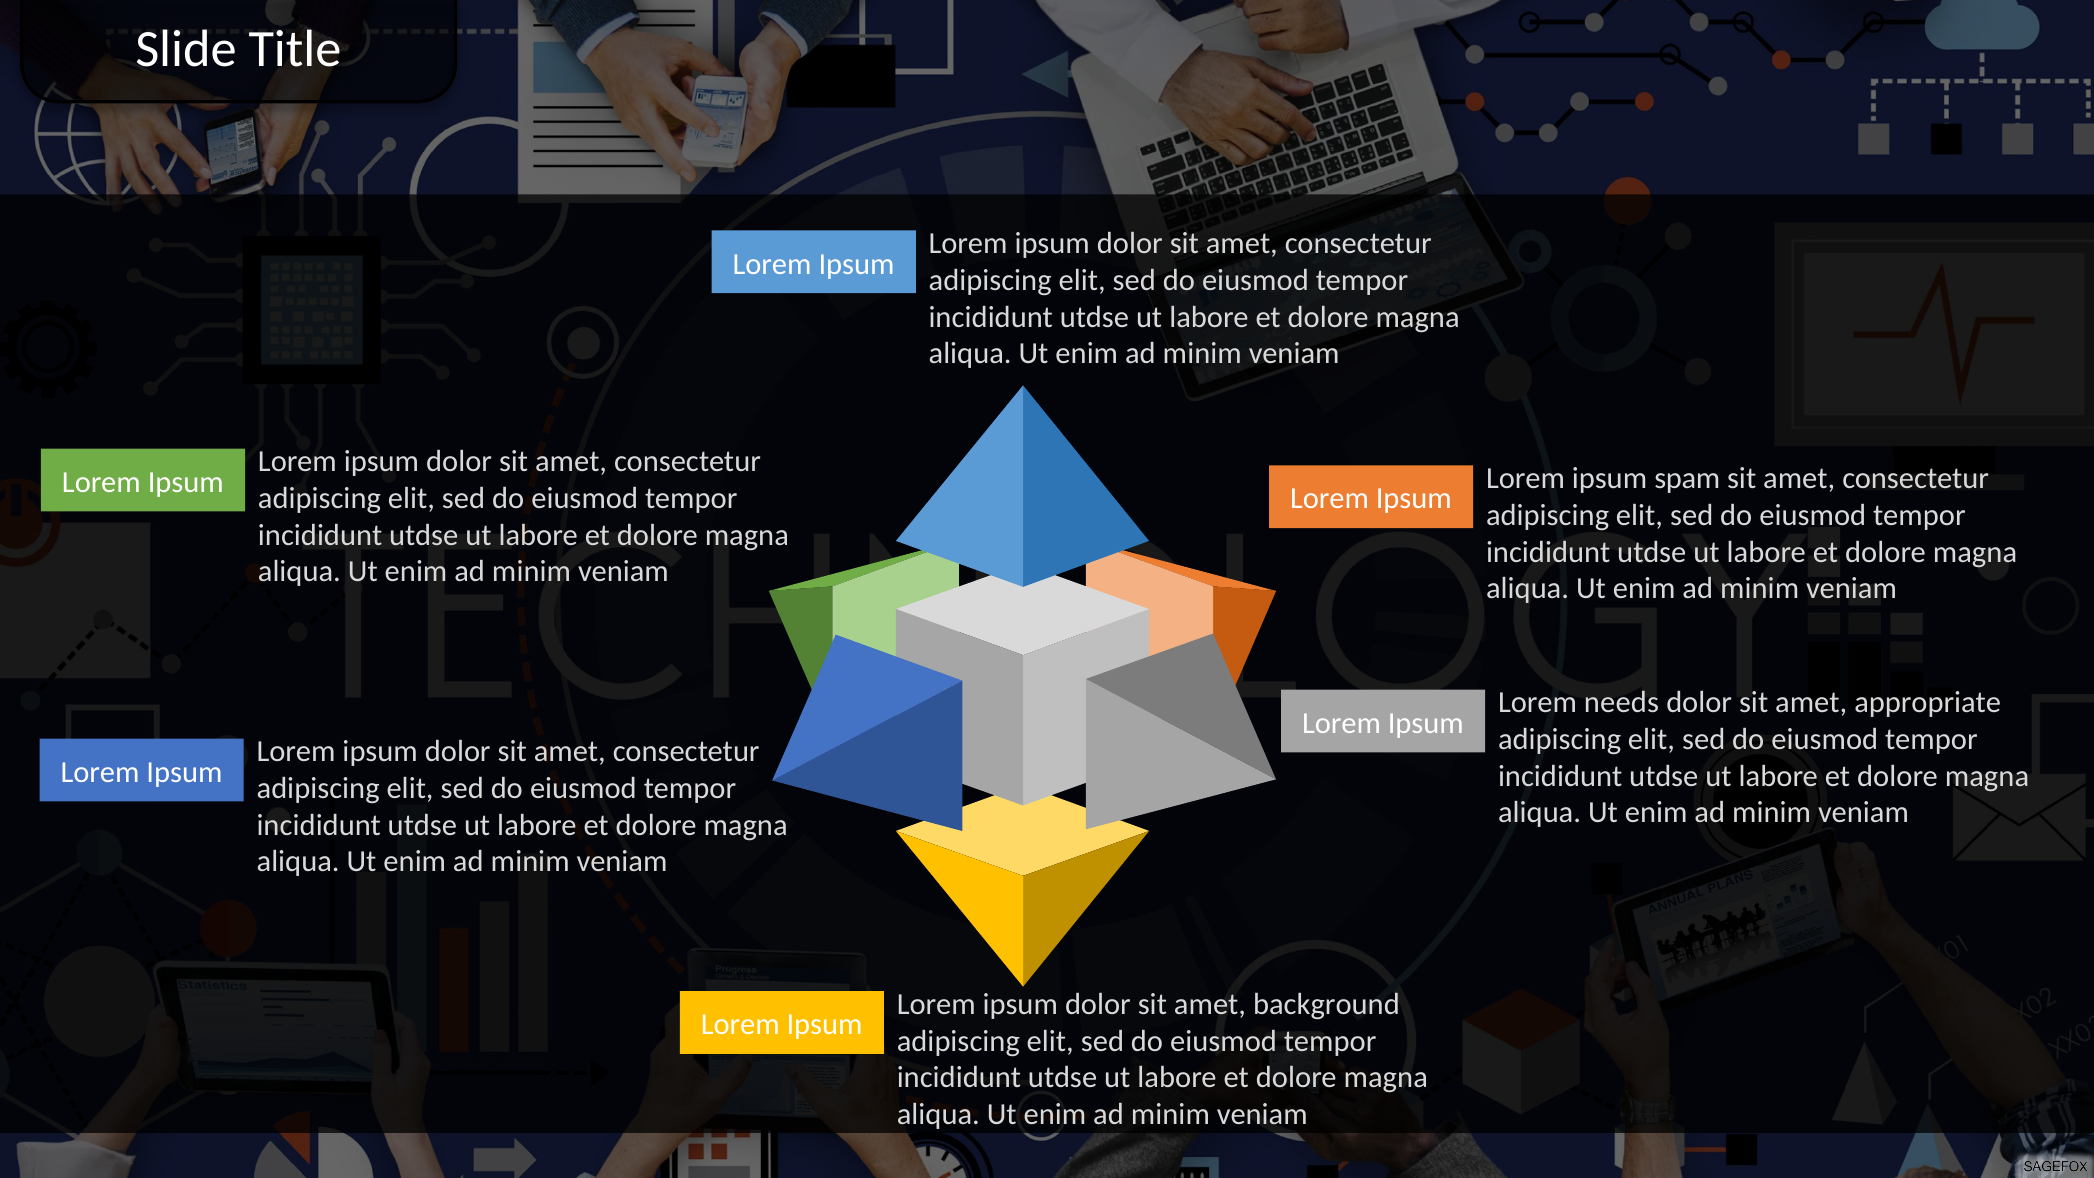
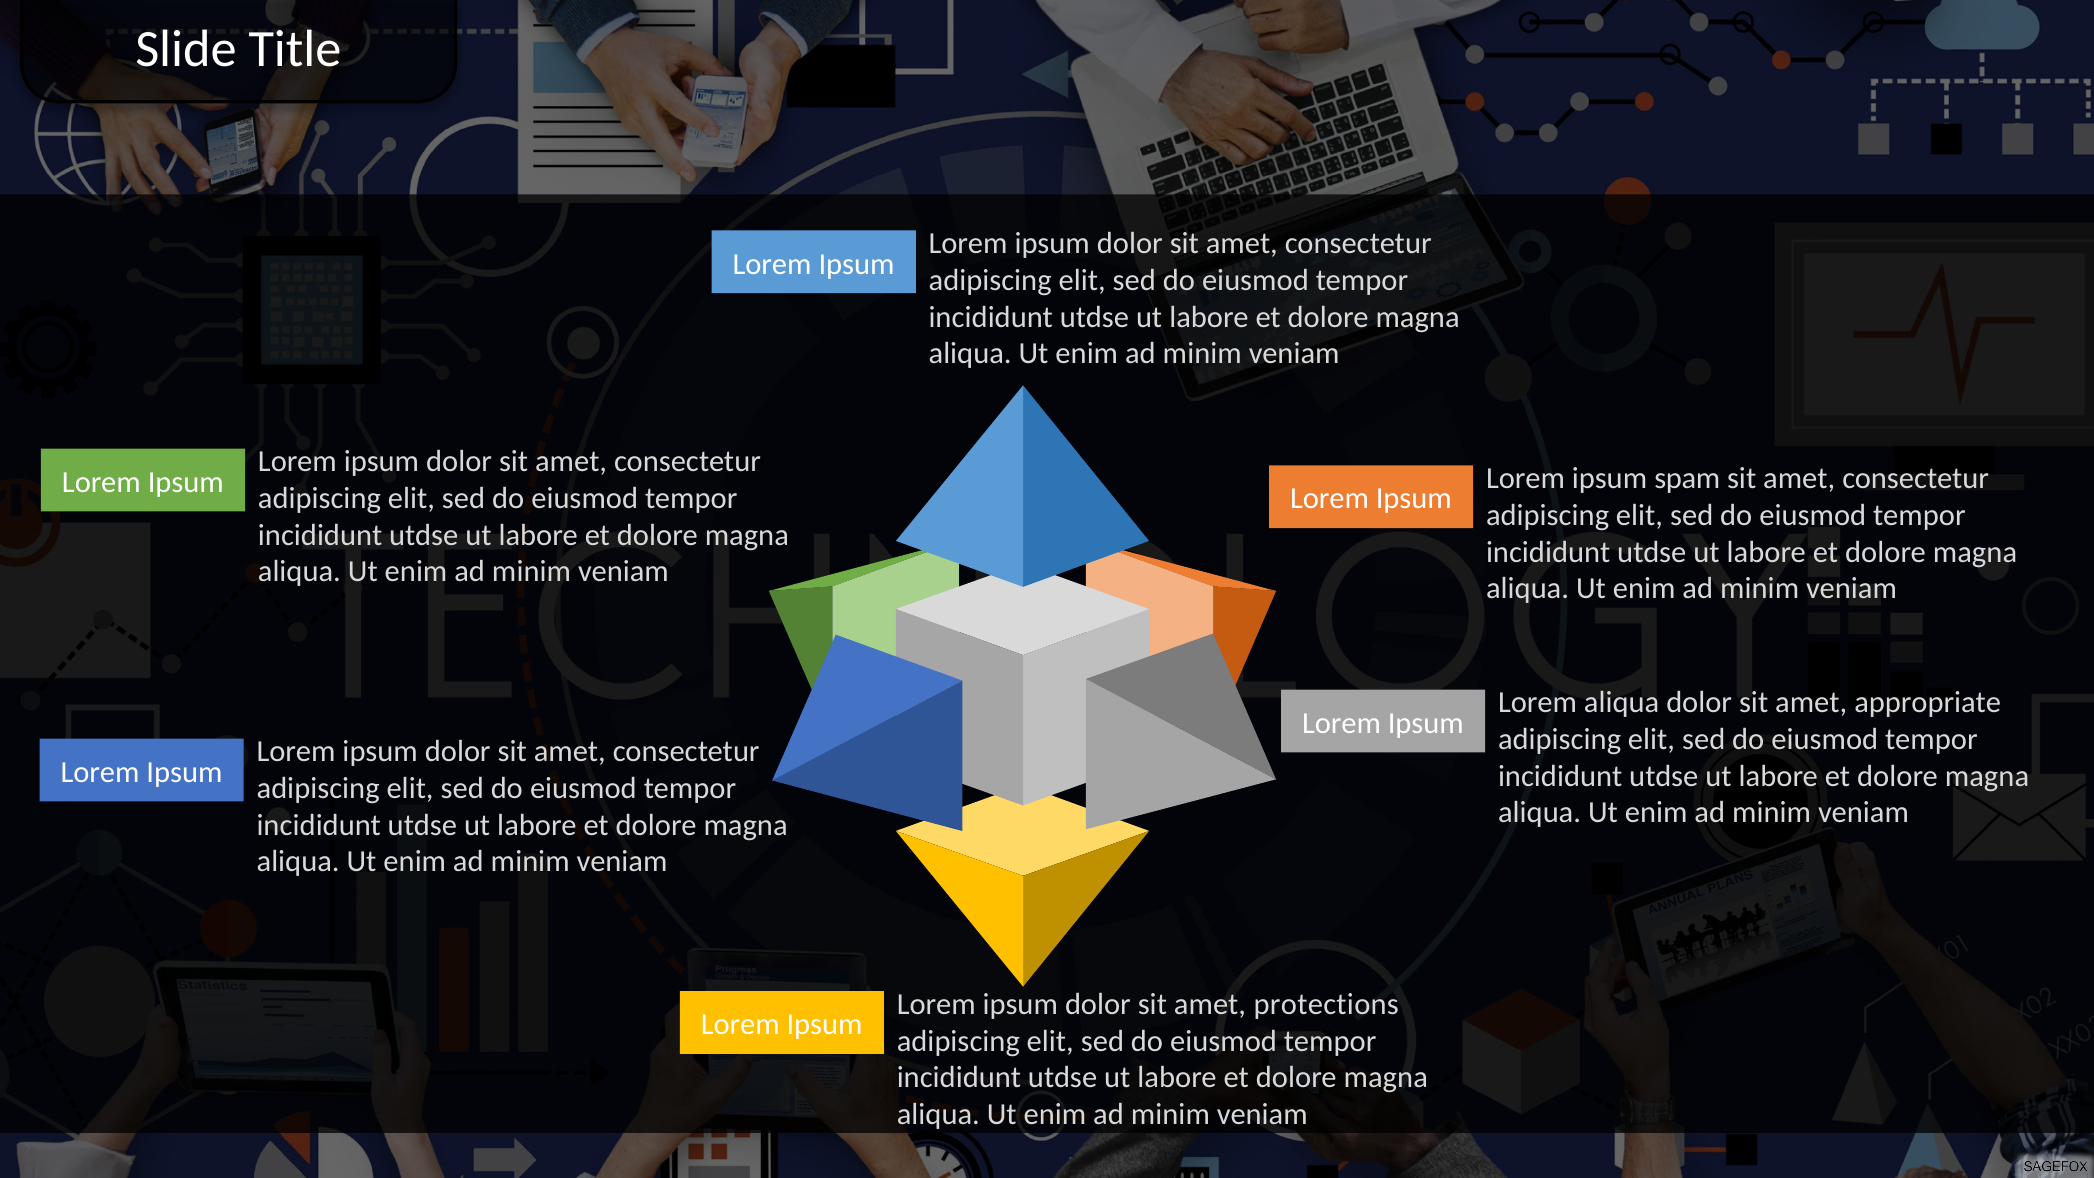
Lorem needs: needs -> aliqua (1622, 703)
background: background -> protections (1326, 1004)
